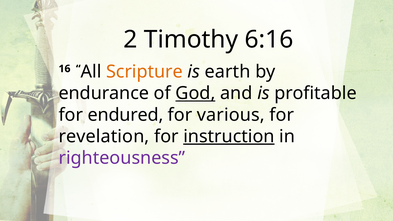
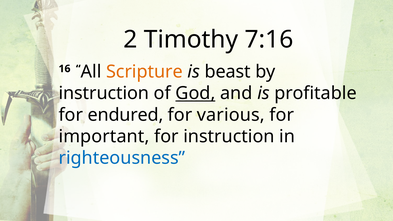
6:16: 6:16 -> 7:16 (269, 40)
earth: earth -> beast (228, 72)
endurance: endurance -> instruction (104, 93)
revelation: revelation -> important (104, 136)
instruction underline: present -> none (229, 136)
righteousness colour: purple -> blue (122, 158)
